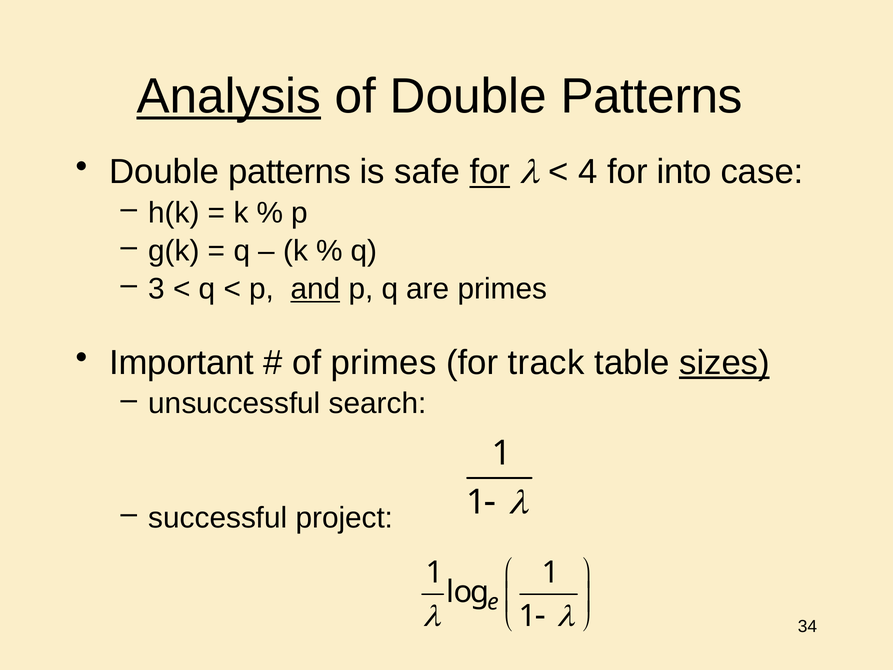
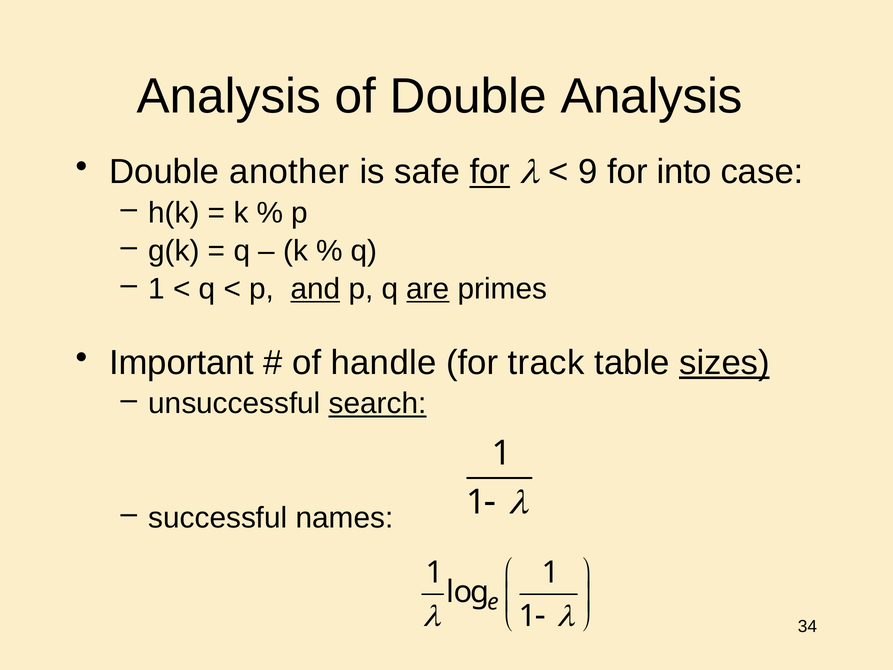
Analysis underline: present -> none (229, 96)
of Double Patterns: Patterns -> Analysis (652, 96)
patterns: patterns -> another (289, 172)
4: 4 -> 9 (588, 172)
3: 3 -> 1 (157, 289)
are underline: none -> present (428, 289)
of primes: primes -> handle (384, 363)
search underline: none -> present (378, 403)
project: project -> names (344, 518)
